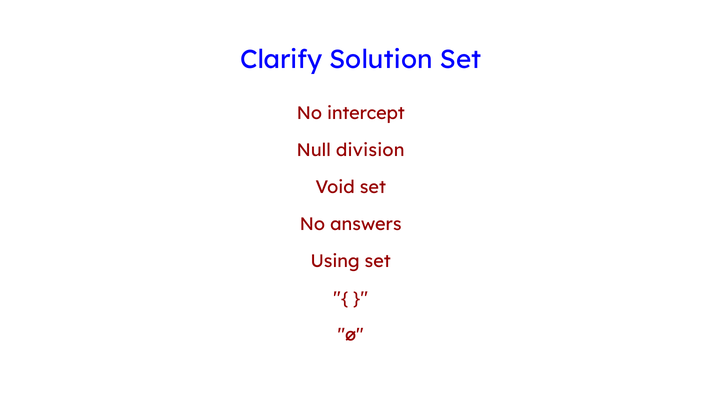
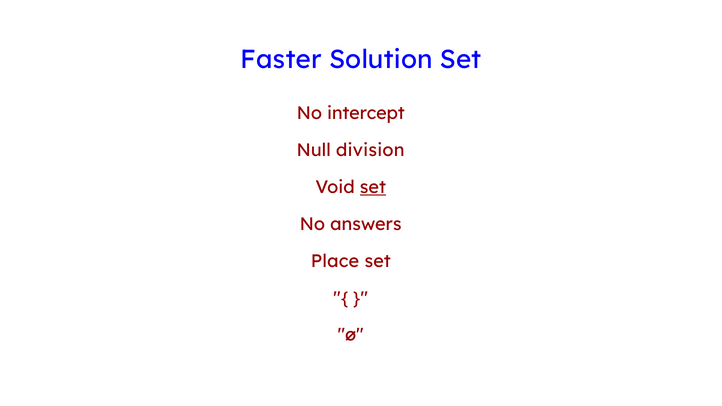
Clarify: Clarify -> Faster (281, 60)
set underline: none -> present (373, 187)
Using: Using -> Place (335, 261)
